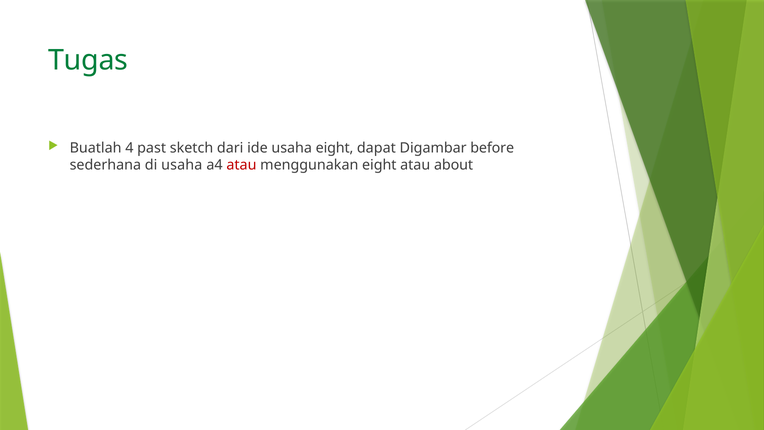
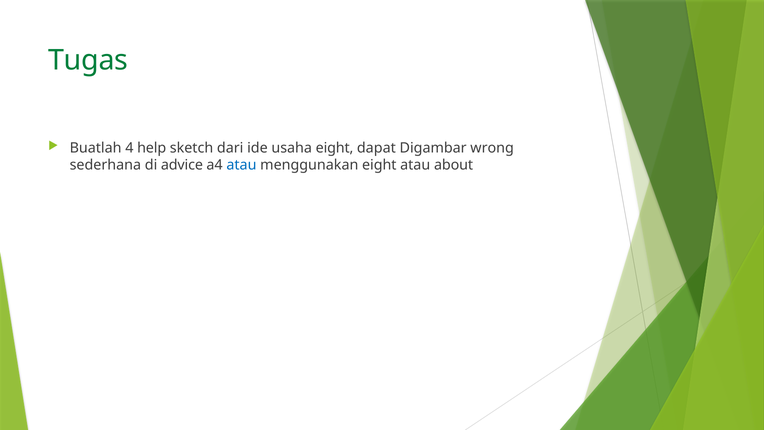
past: past -> help (152, 148)
before: before -> wrong (492, 148)
di usaha: usaha -> advice (182, 165)
atau colour: red -> blue (241, 165)
